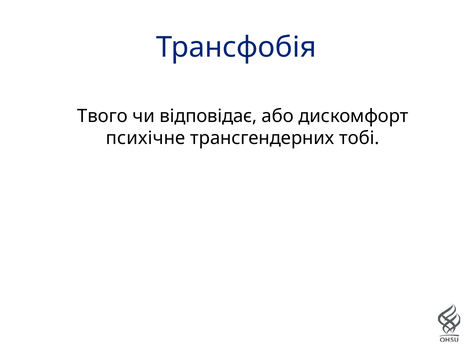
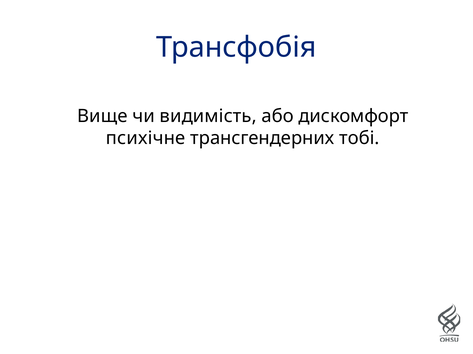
Твого: Твого -> Вище (102, 116)
відповідає: відповідає -> видимість (208, 116)
